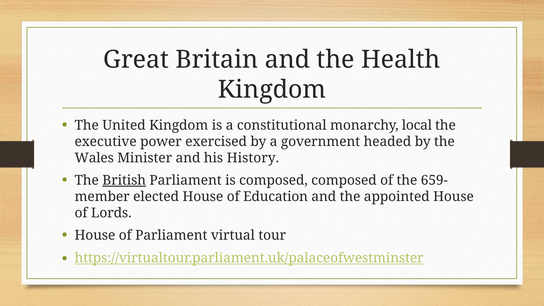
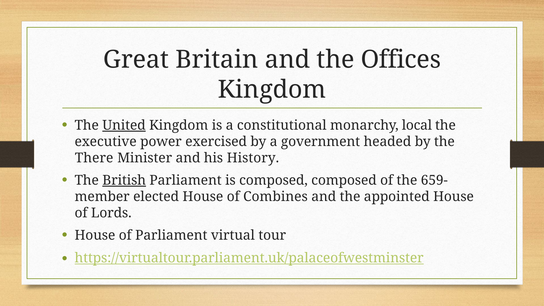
Health: Health -> Offices (401, 60)
United underline: none -> present (124, 125)
Wales: Wales -> There (94, 158)
Education: Education -> Combines (275, 197)
